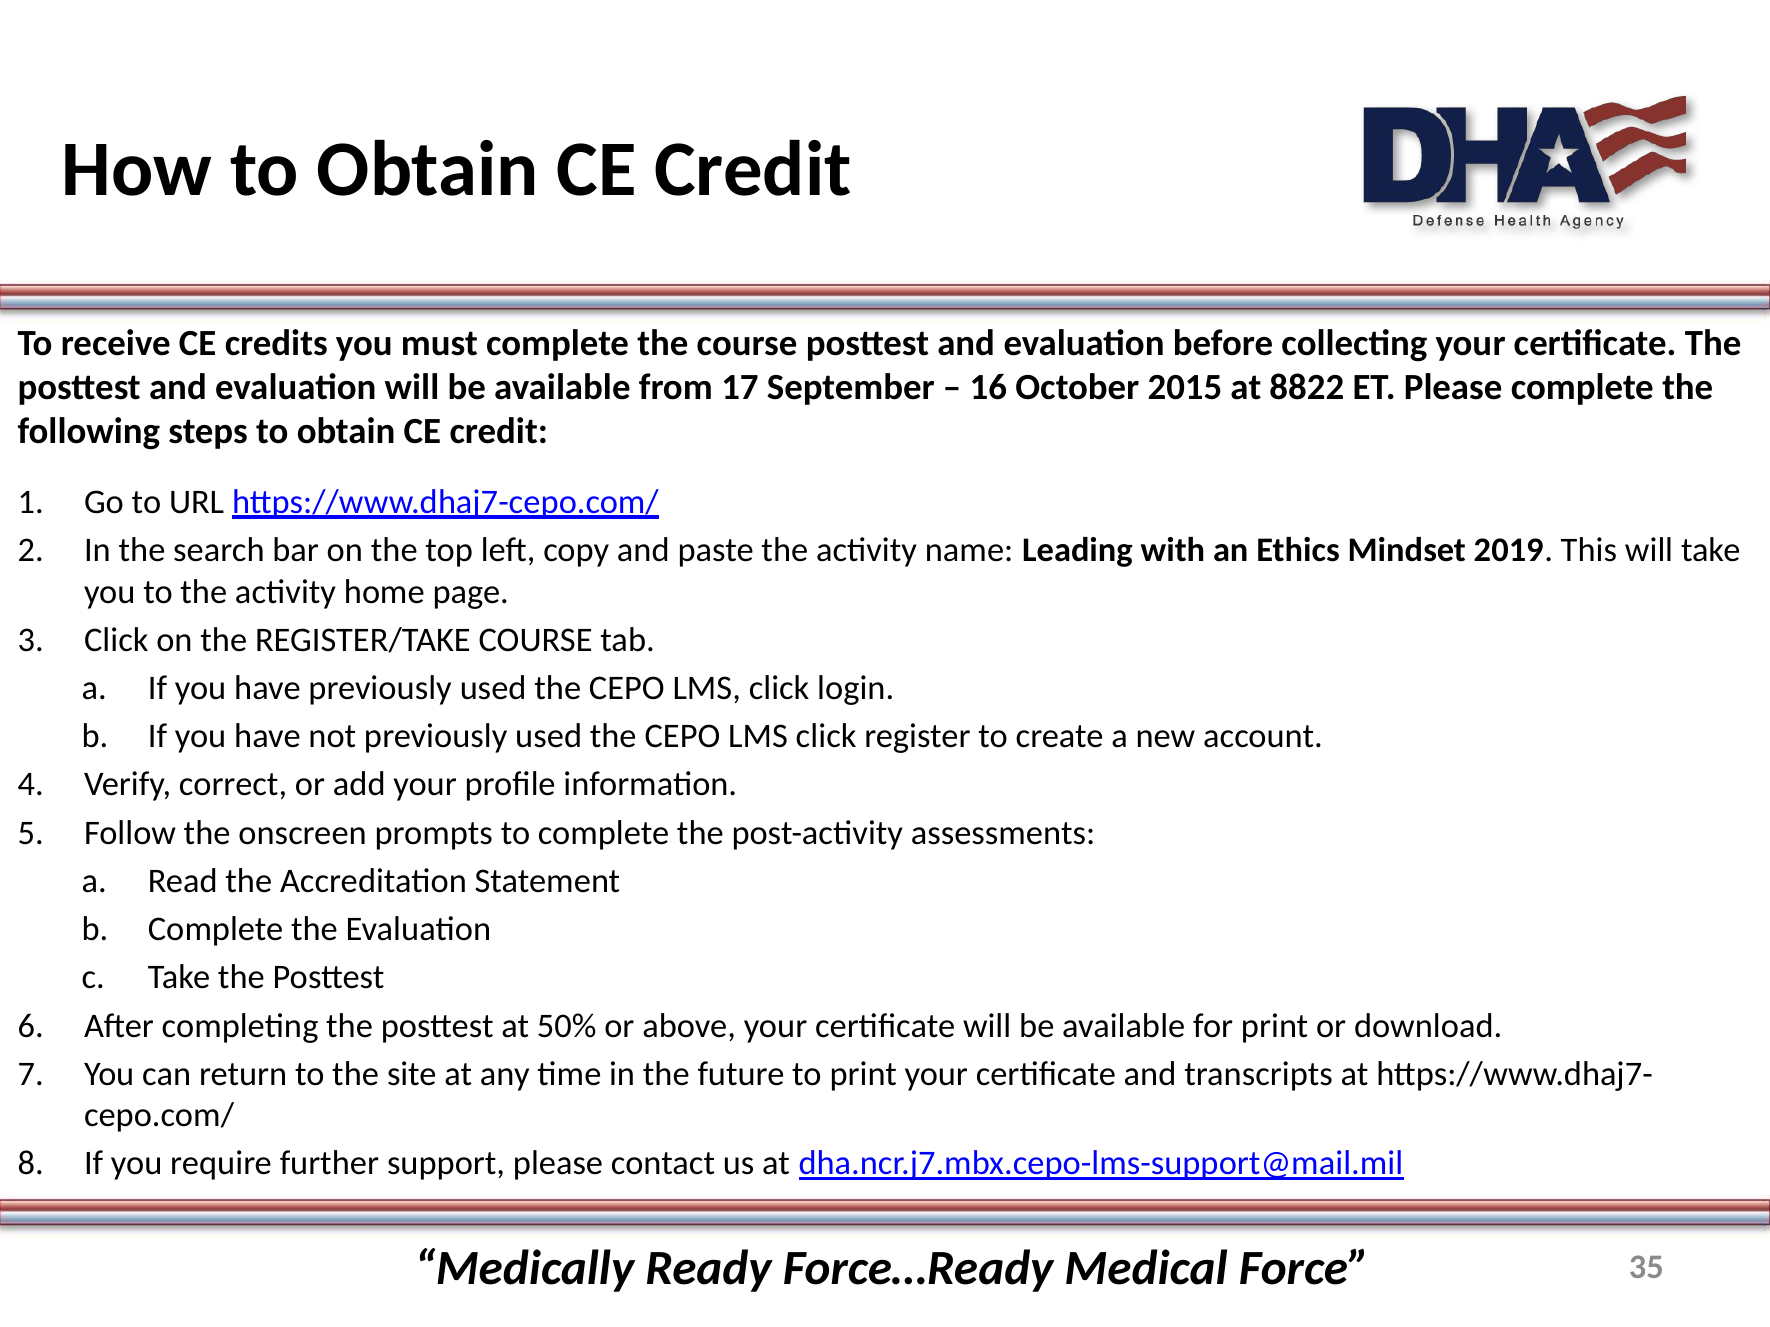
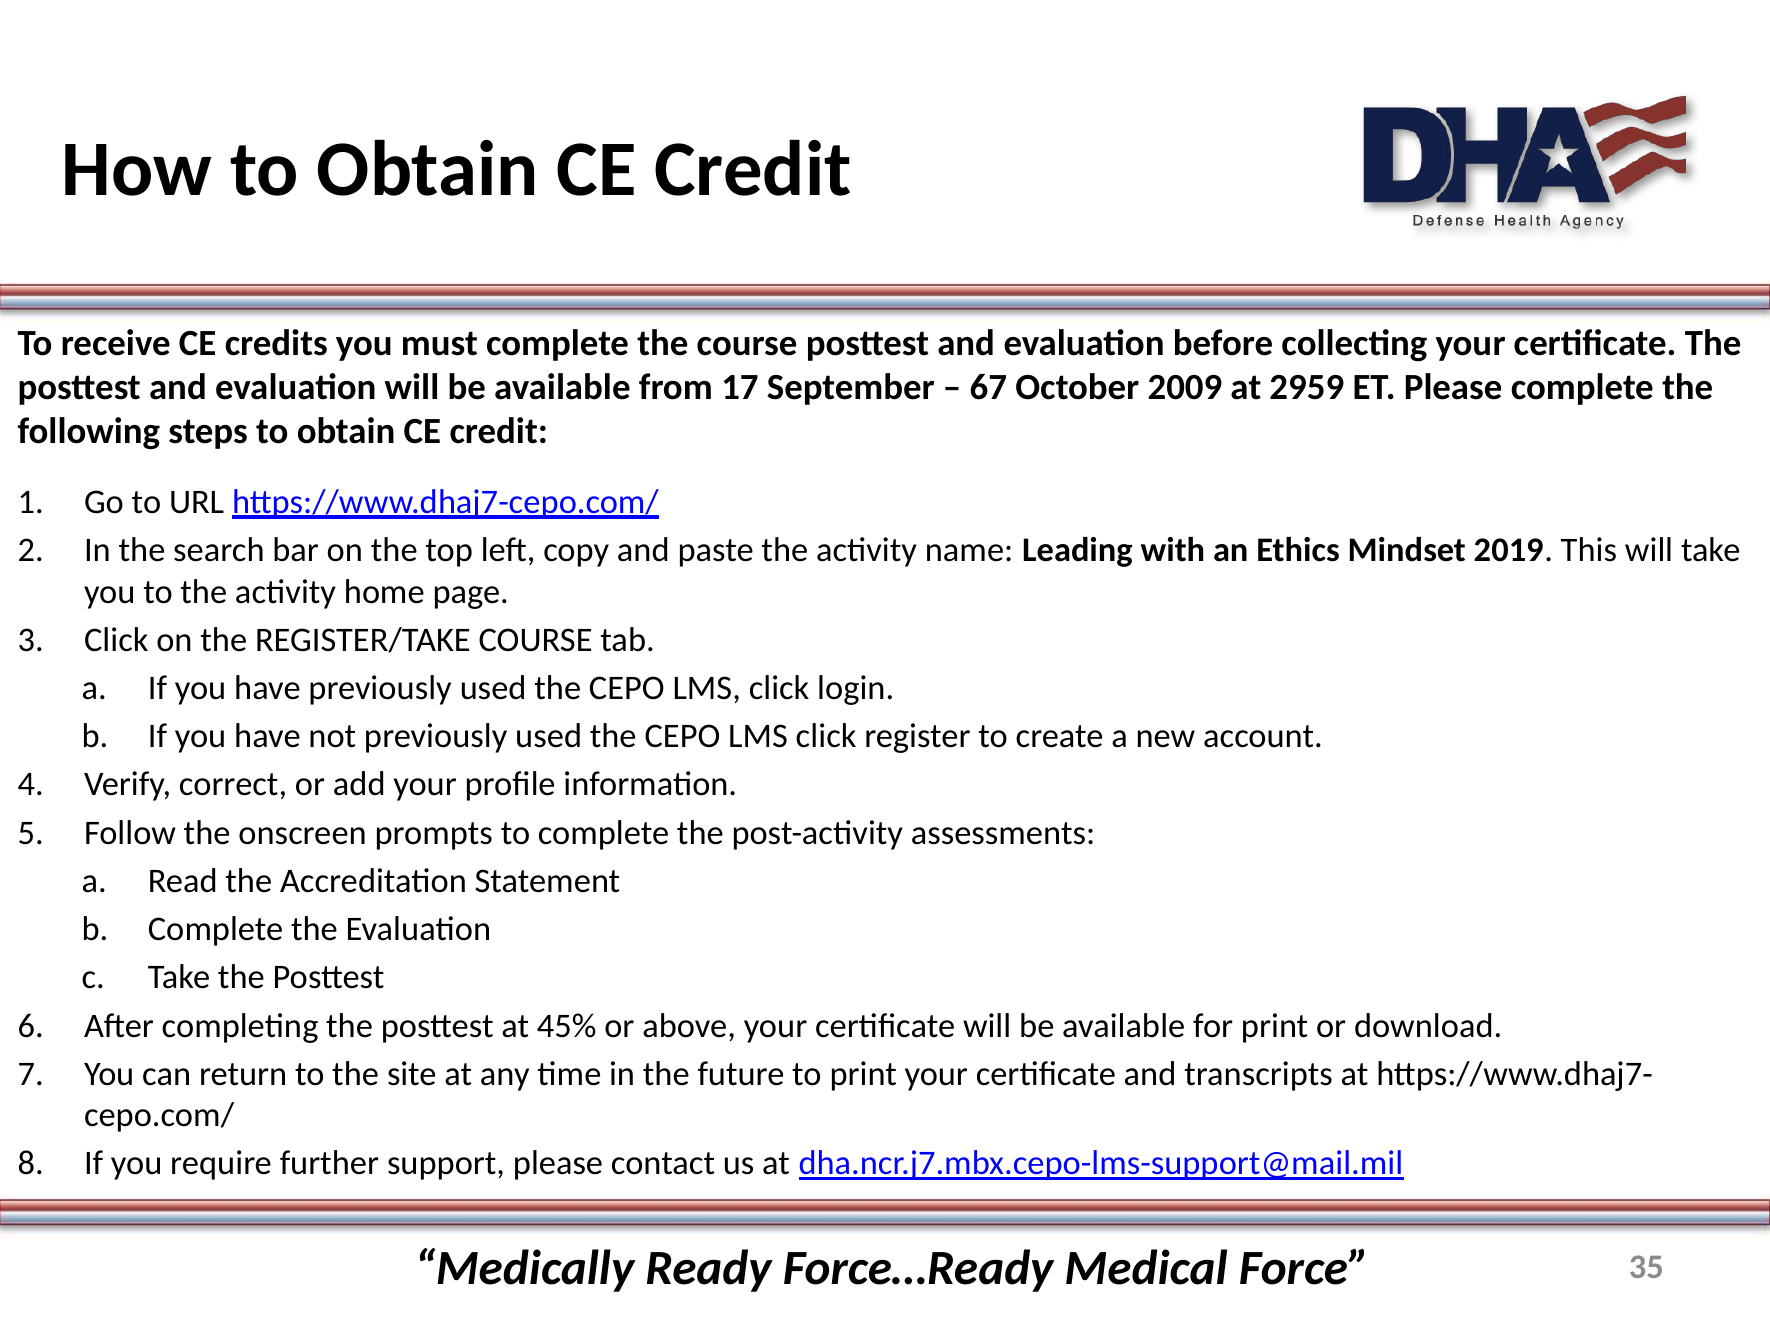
16: 16 -> 67 (988, 388)
2015: 2015 -> 2009 (1185, 388)
8822: 8822 -> 2959 (1307, 388)
50%: 50% -> 45% (567, 1026)
